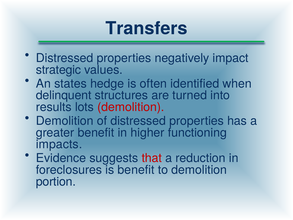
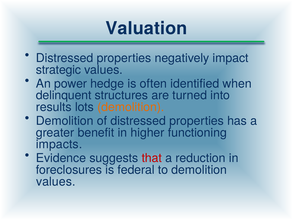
Transfers: Transfers -> Valuation (146, 28)
states: states -> power (71, 84)
demolition colour: red -> orange (131, 107)
is benefit: benefit -> federal (136, 170)
portion: portion -> values (56, 181)
